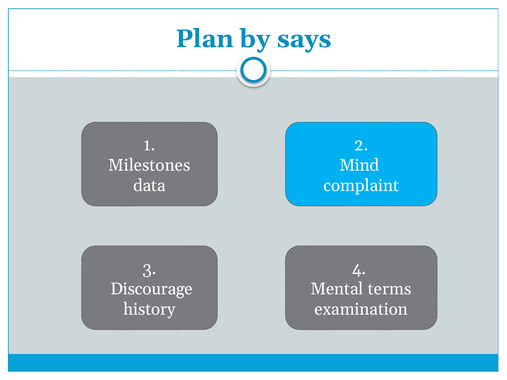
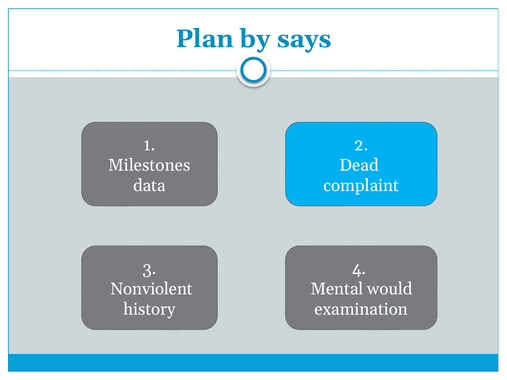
Mind: Mind -> Dead (359, 165)
Discourage: Discourage -> Nonviolent (152, 289)
terms: terms -> would (390, 289)
